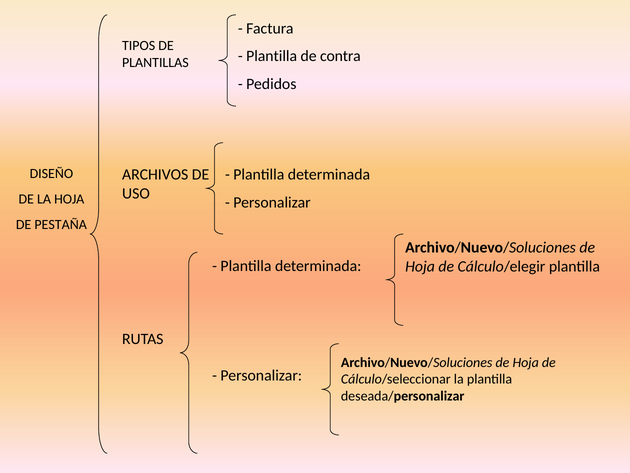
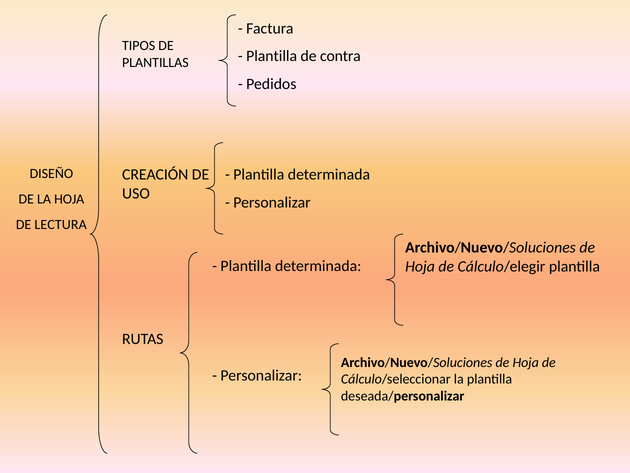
ARCHIVOS: ARCHIVOS -> CREACIÓN (155, 174)
PESTAÑA: PESTAÑA -> LECTURA (61, 224)
